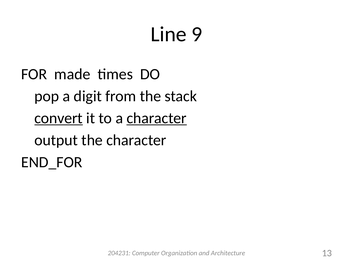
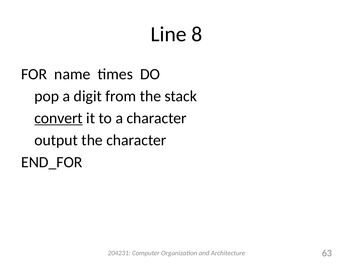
9: 9 -> 8 (197, 34)
made: made -> name (72, 74)
character underline: present -> none (157, 118)
13: 13 -> 63 (327, 253)
